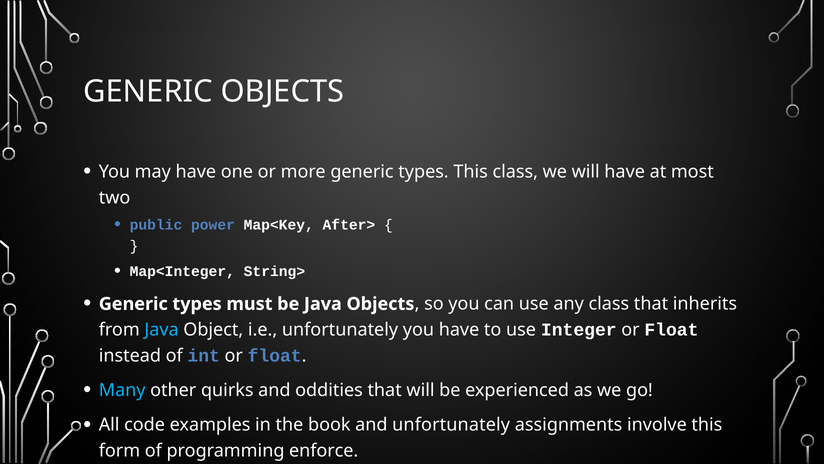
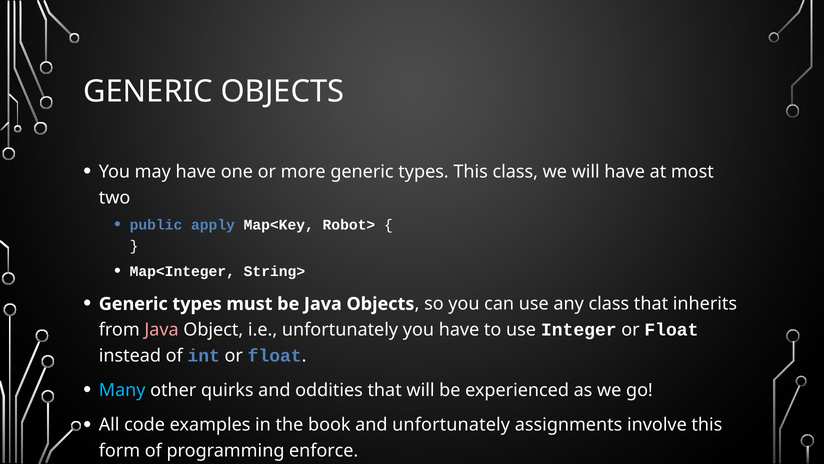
power: power -> apply (213, 225)
After>: After> -> Robot> (349, 225)
Java colour: light blue -> pink (162, 330)
